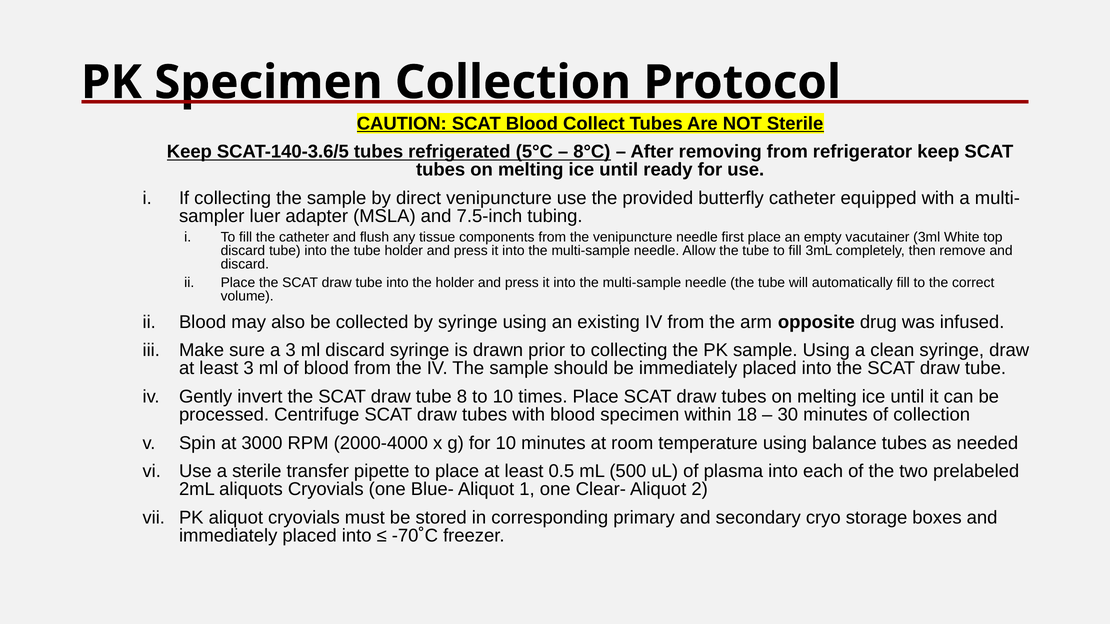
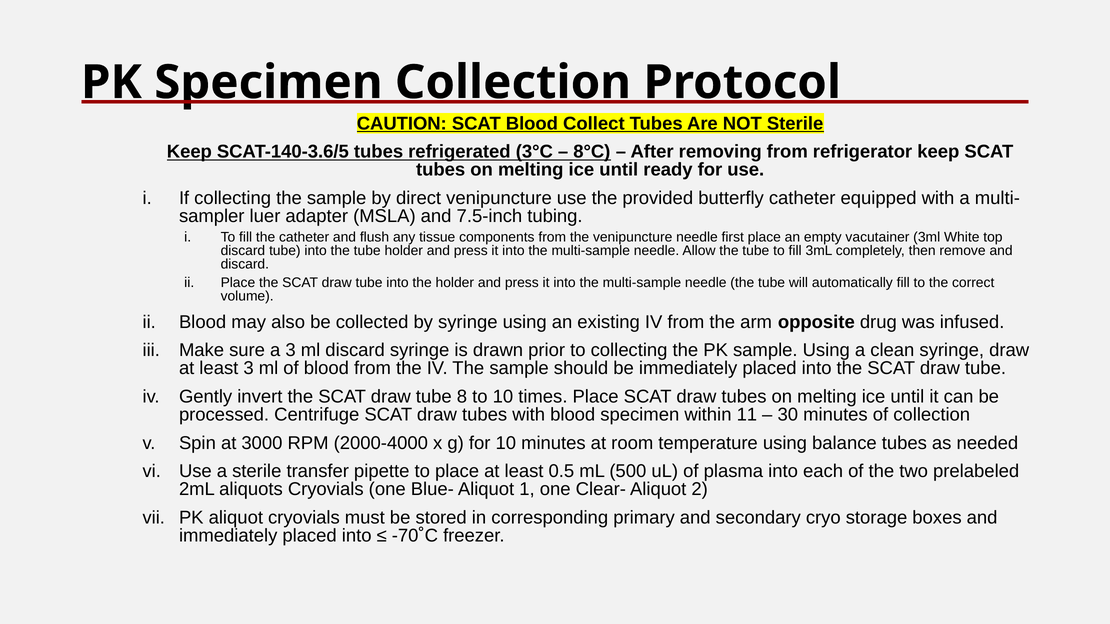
5°C: 5°C -> 3°C (534, 152)
18: 18 -> 11 (747, 415)
